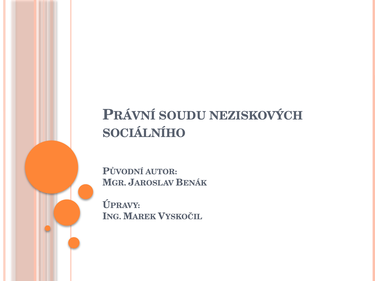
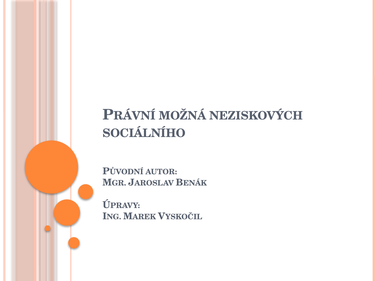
SOUDU: SOUDU -> MOŽNÁ (183, 116)
